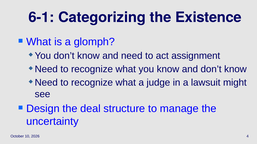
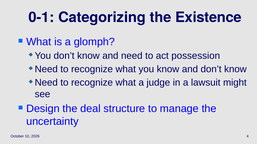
6-1: 6-1 -> 0-1 (41, 17)
assignment: assignment -> possession (196, 56)
